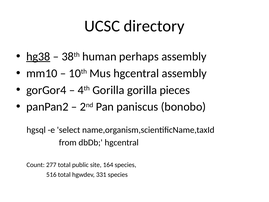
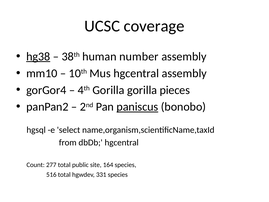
directory: directory -> coverage (154, 26)
perhaps: perhaps -> number (139, 56)
paniscus underline: none -> present (137, 107)
